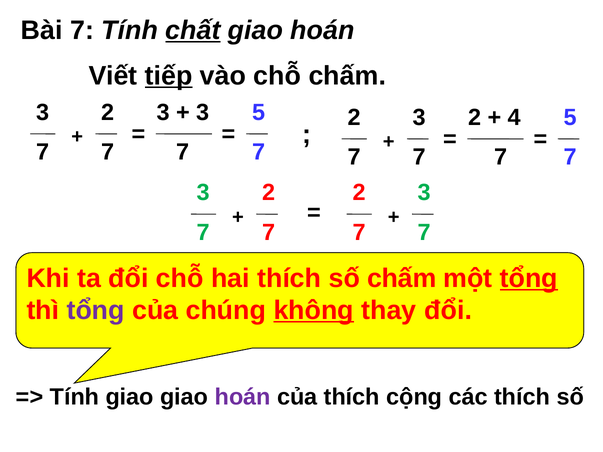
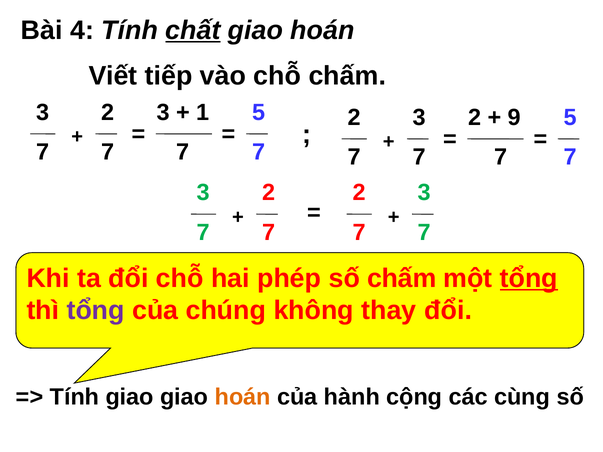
Bài 7: 7 -> 4 (82, 30)
tiếp underline: present -> none (169, 76)
3: 3 -> 1 (203, 112)
4: 4 -> 9 (514, 117)
hai thích: thích -> phép (289, 278)
không underline: present -> none (314, 311)
hoán colour: purple -> orange (243, 397)
của thích: thích -> hành (352, 397)
các thích: thích -> cùng (522, 397)
